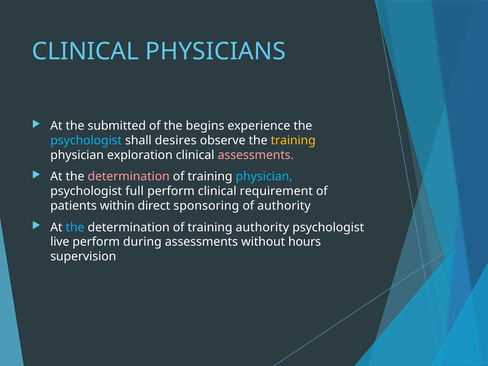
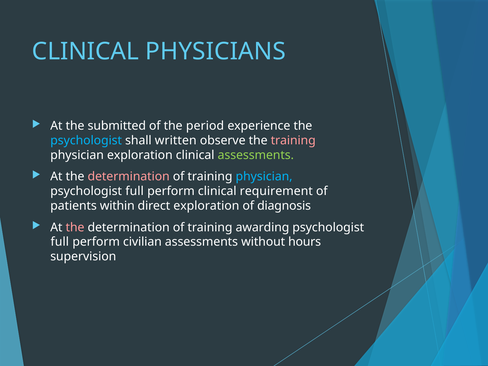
begins: begins -> period (205, 126)
desires: desires -> written (176, 141)
training colour: yellow -> pink (293, 141)
assessments colour: pink -> light green (256, 155)
direct sponsoring: sponsoring -> exploration (206, 206)
of authority: authority -> diagnosis (284, 206)
the colour: light blue -> pink (75, 227)
training authority: authority -> awarding (262, 227)
live: live -> full (60, 242)
during: during -> civilian (142, 242)
